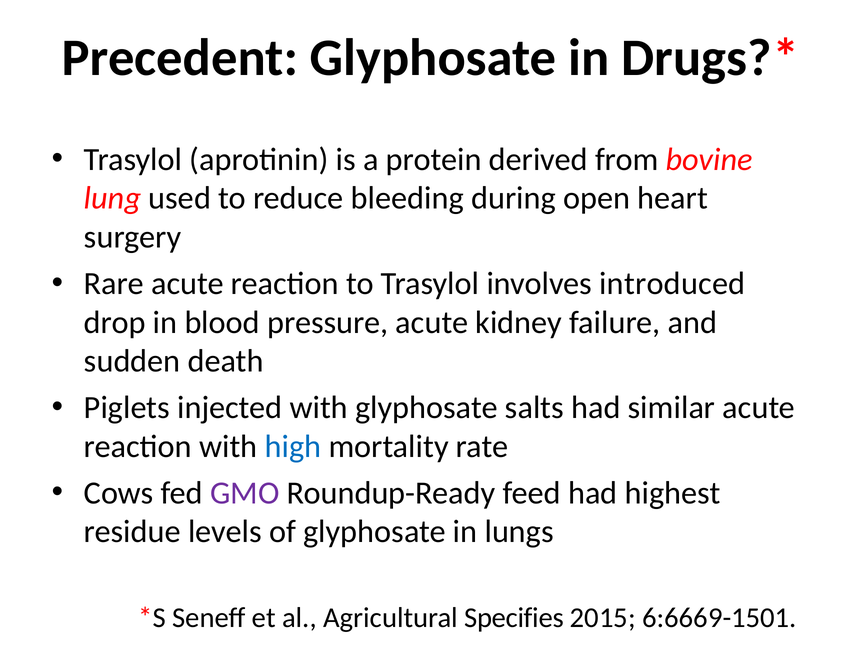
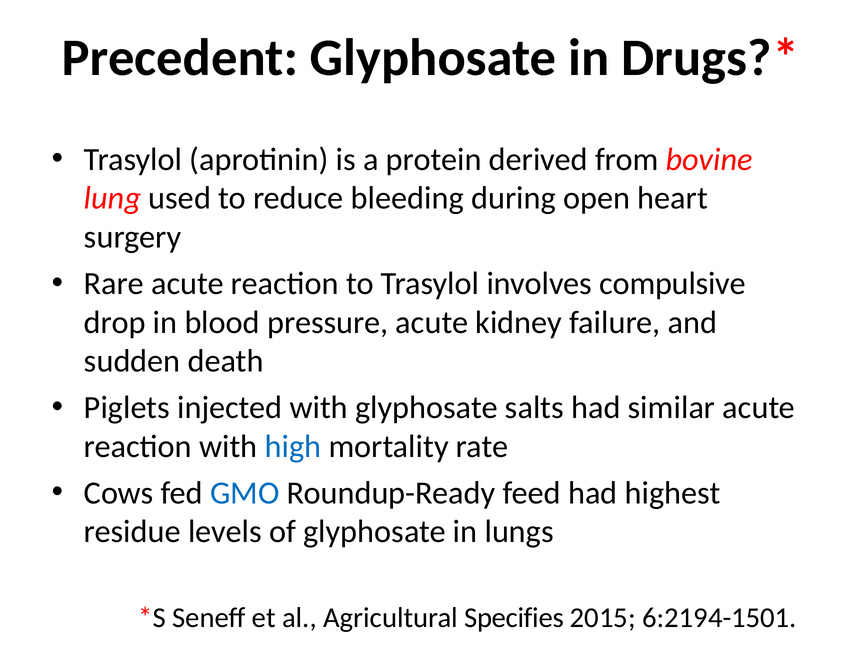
introduced: introduced -> compulsive (673, 283)
GMO colour: purple -> blue (245, 493)
6:6669-1501: 6:6669-1501 -> 6:2194-1501 (719, 618)
